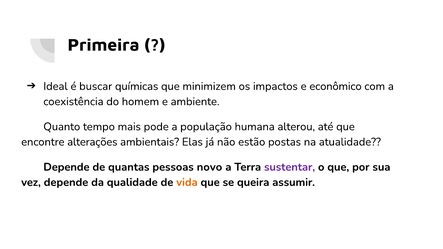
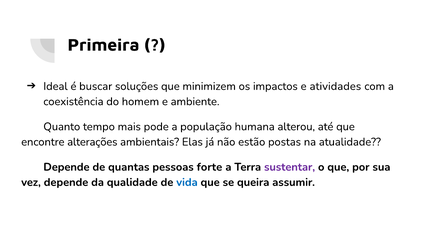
químicas: químicas -> soluções (137, 86)
econômico: econômico -> atividades (335, 86)
novo: novo -> forte (209, 167)
vida colour: orange -> blue (187, 182)
